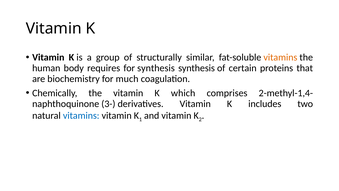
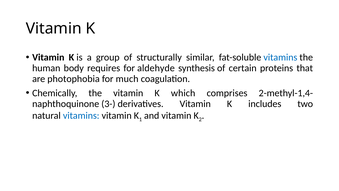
vitamins colour: orange -> blue (280, 57)
for synthesis: synthesis -> aldehyde (156, 68)
biochemistry: biochemistry -> photophobia (74, 79)
